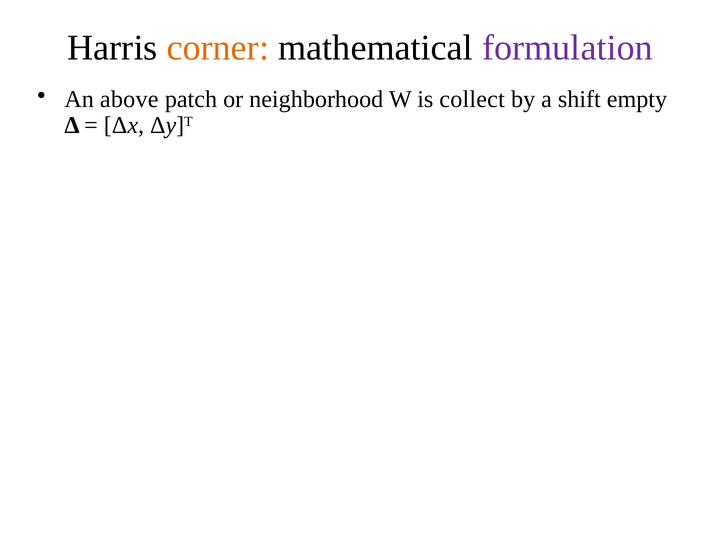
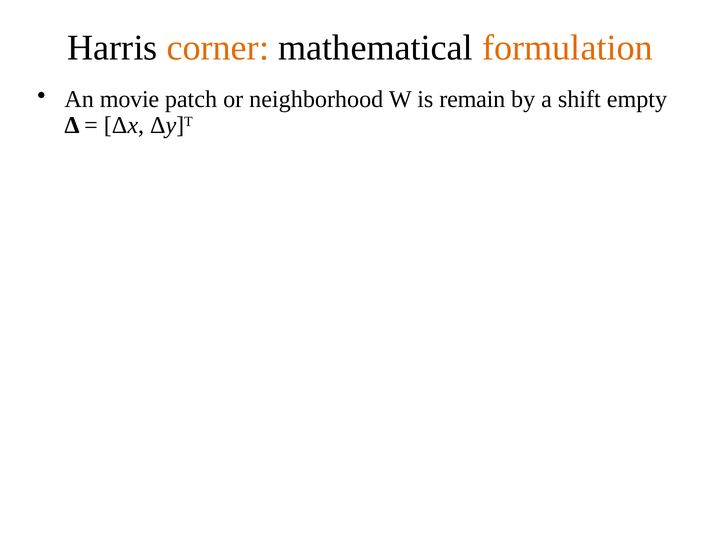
formulation colour: purple -> orange (567, 48)
above: above -> movie (130, 99)
collect: collect -> remain (472, 99)
